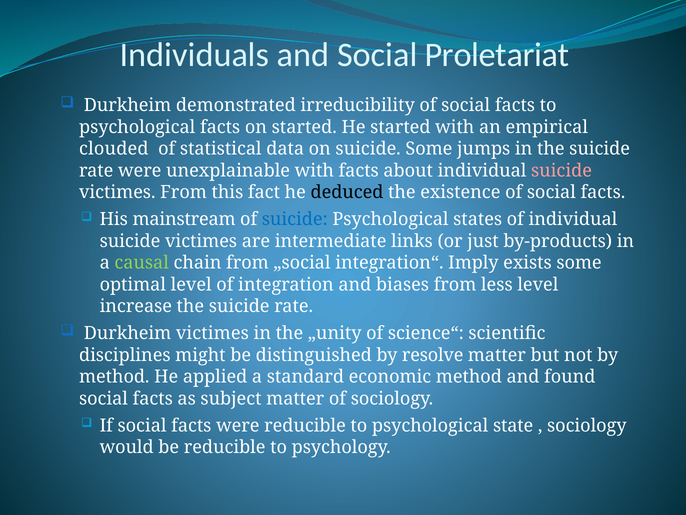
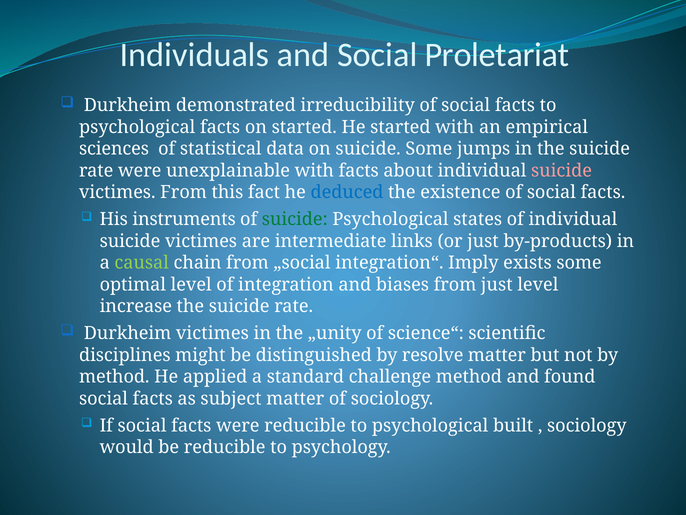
clouded: clouded -> sciences (114, 149)
deduced colour: black -> blue (347, 192)
mainstream: mainstream -> instruments (184, 219)
suicide colour: blue -> green (295, 219)
from less: less -> just (497, 284)
economic: economic -> challenge (390, 377)
state: state -> built (513, 425)
